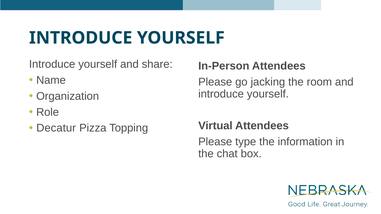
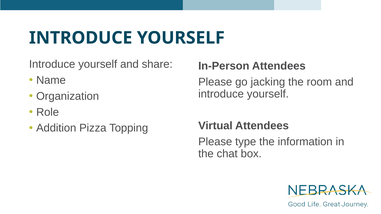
Decatur: Decatur -> Addition (56, 128)
